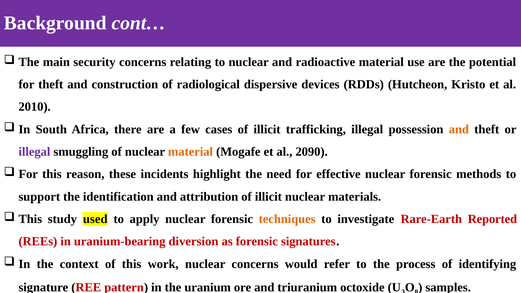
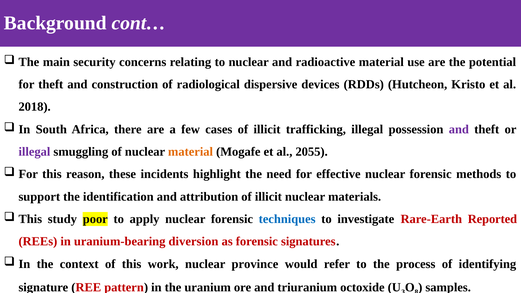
2010: 2010 -> 2018 (35, 107)
and colour: orange -> purple (459, 129)
2090: 2090 -> 2055 (312, 152)
used: used -> poor (95, 219)
techniques colour: orange -> blue (287, 219)
nuclear concerns: concerns -> province (255, 264)
